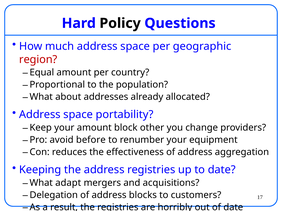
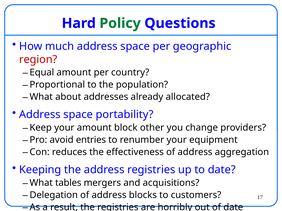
Policy colour: black -> green (120, 23)
before: before -> entries (91, 140)
adapt: adapt -> tables (68, 183)
